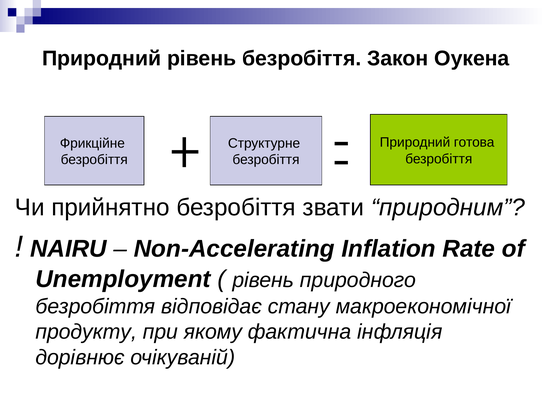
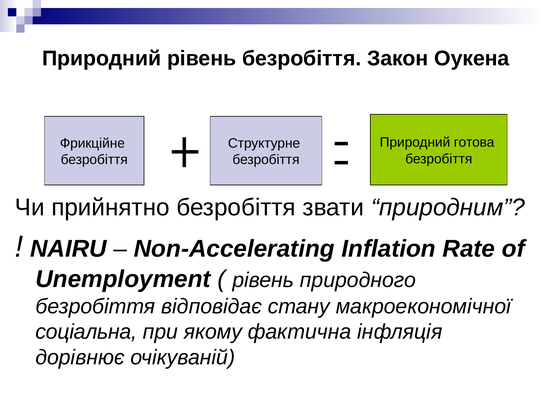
продукту: продукту -> соціальна (86, 331)
